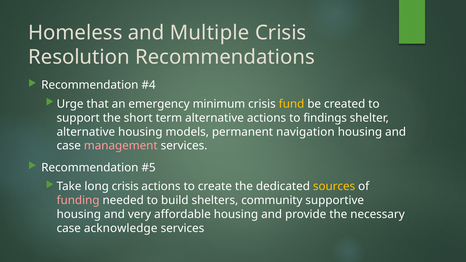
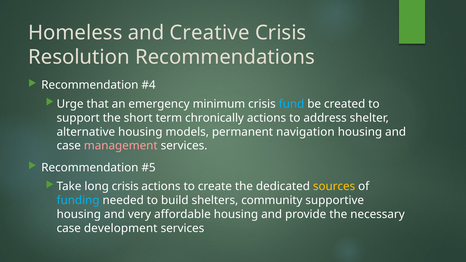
Multiple: Multiple -> Creative (210, 33)
fund colour: yellow -> light blue (292, 104)
term alternative: alternative -> chronically (215, 118)
findings: findings -> address (325, 118)
funding colour: pink -> light blue (78, 200)
acknowledge: acknowledge -> development (121, 228)
